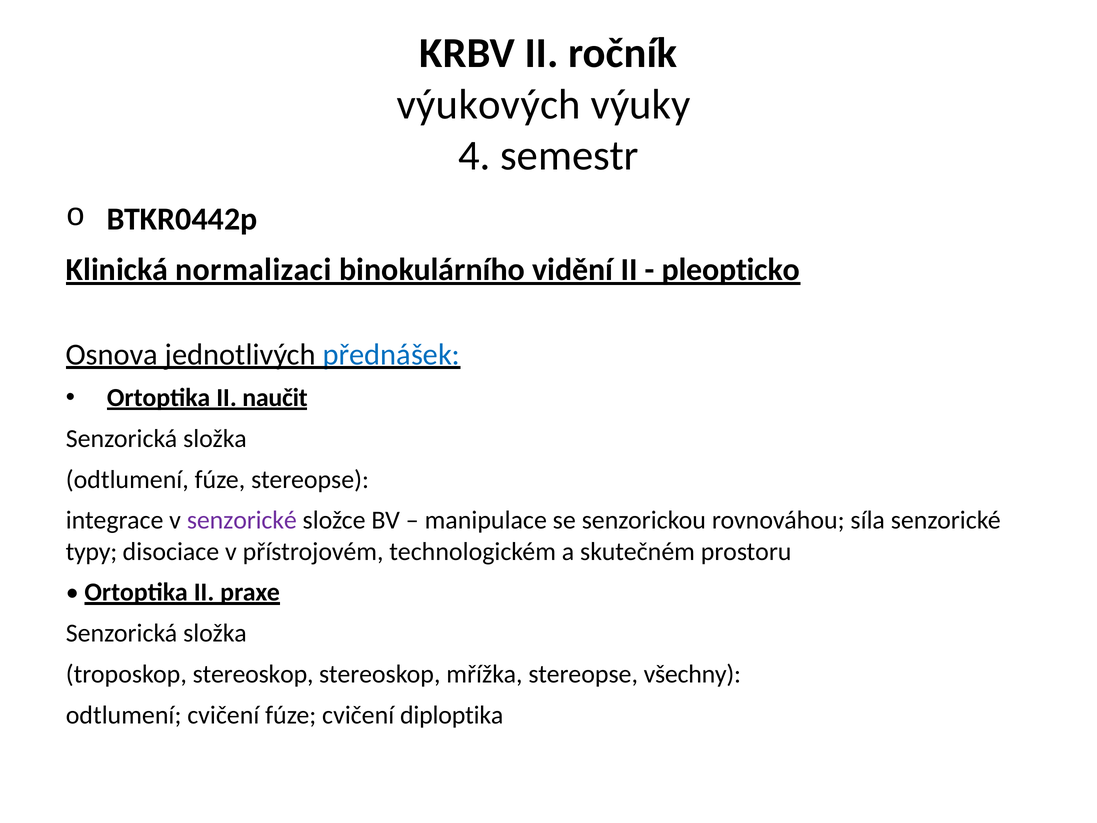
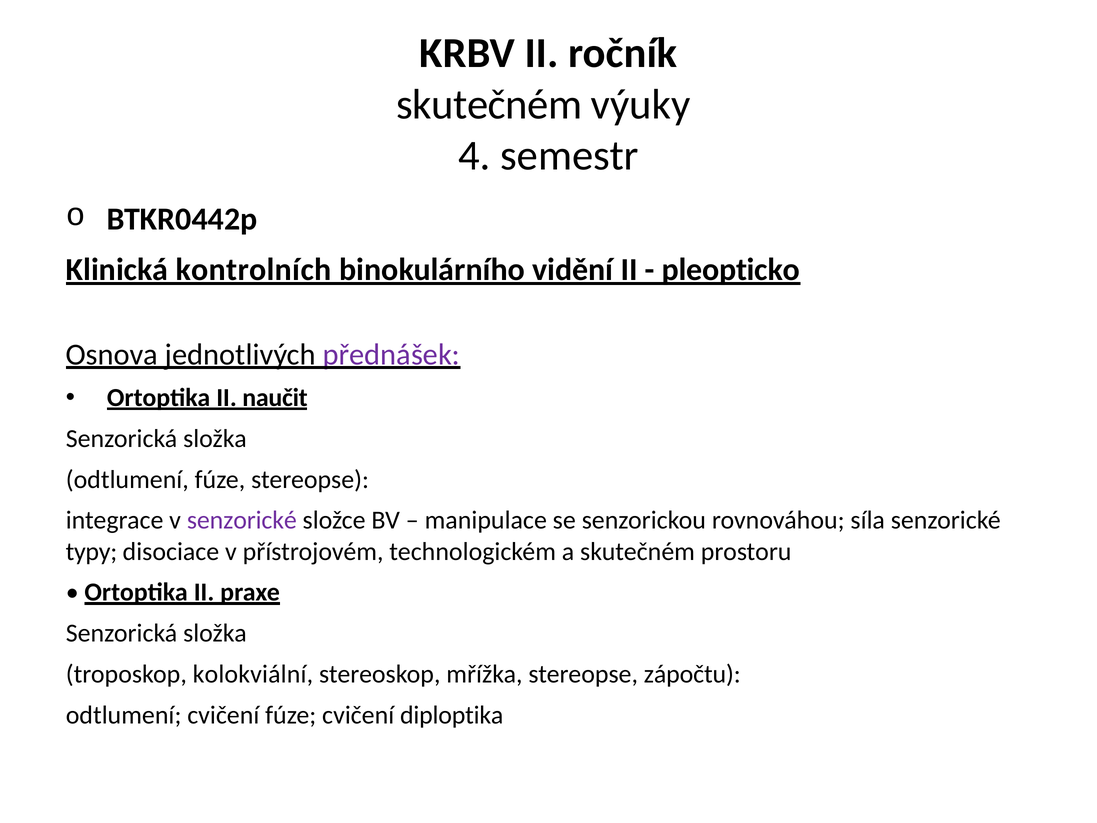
výukových: výukových -> skutečném (489, 104)
normalizaci: normalizaci -> kontrolních (253, 269)
přednášek colour: blue -> purple (391, 354)
troposkop stereoskop: stereoskop -> kolokviální (253, 674)
všechny: všechny -> zápočtu (692, 674)
